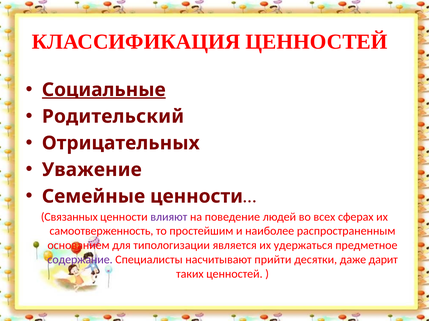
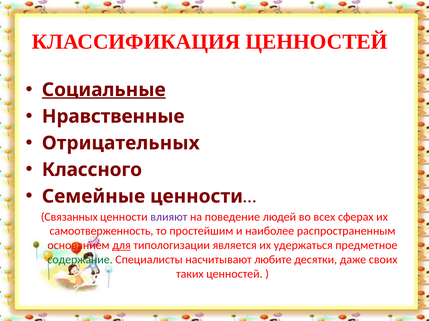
Родительский: Родительский -> Нравственные (113, 117)
Уважение: Уважение -> Классного (92, 170)
для underline: none -> present (122, 246)
содержание colour: purple -> green (80, 260)
прийти: прийти -> любите (273, 260)
дарит: дарит -> своих (383, 260)
